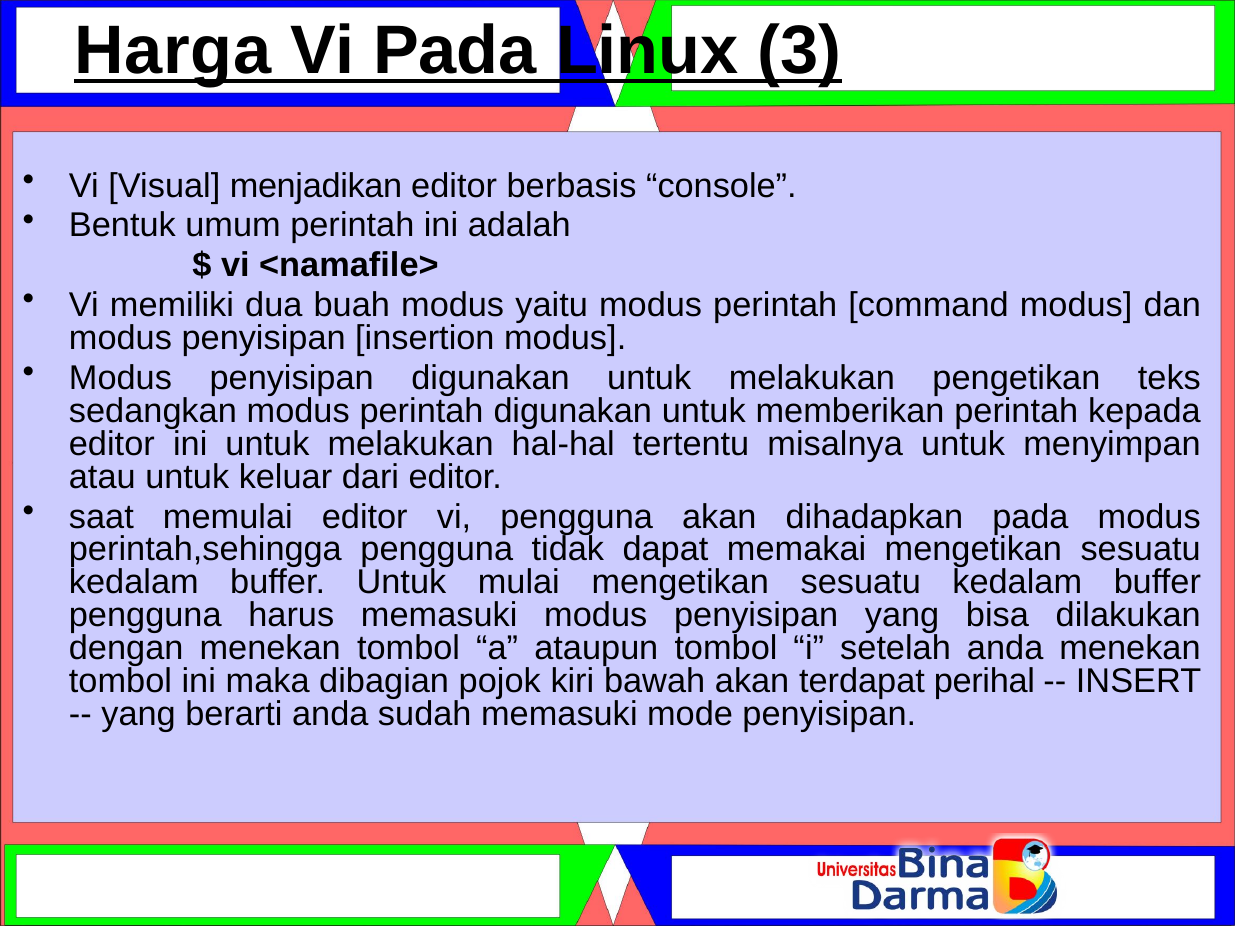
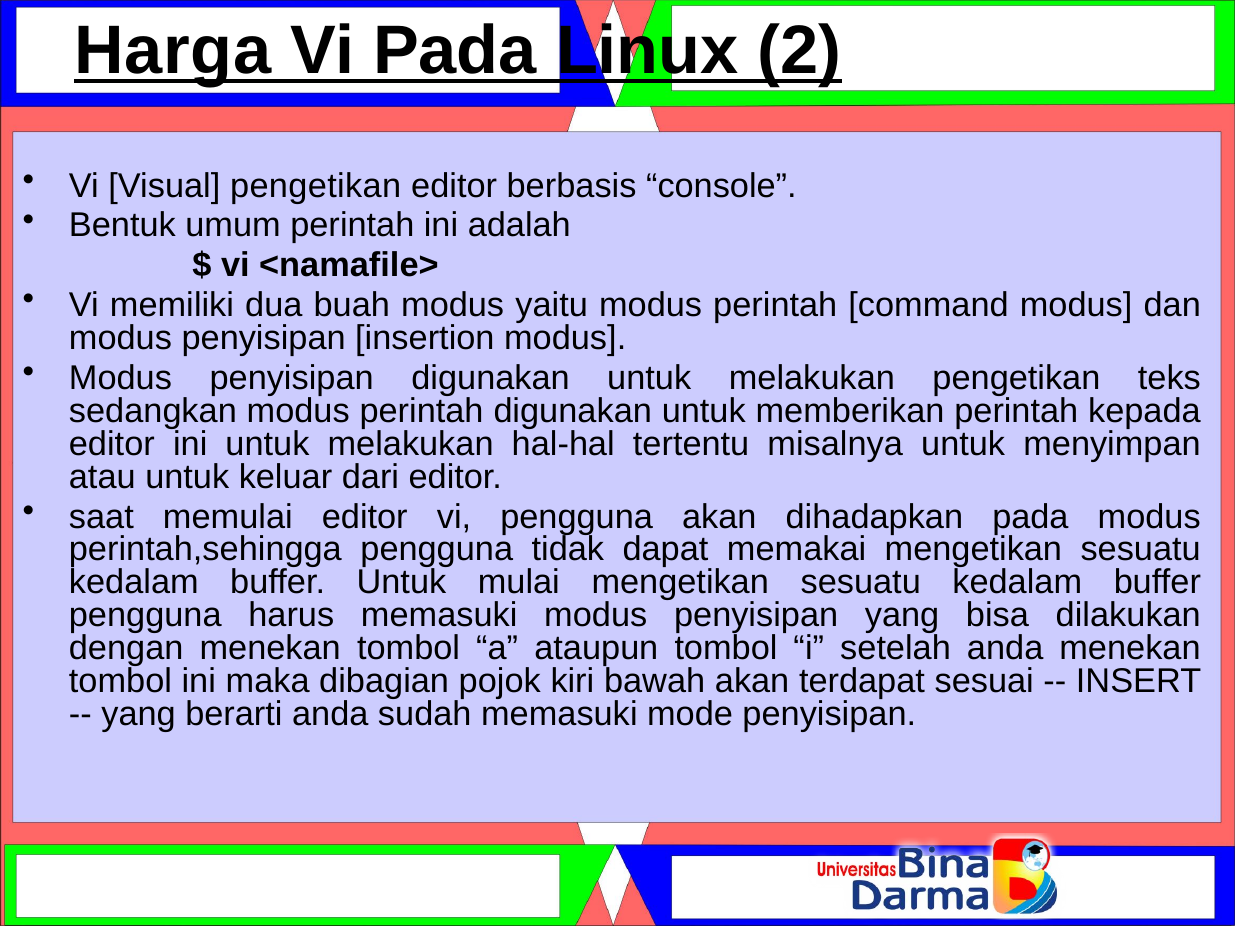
3: 3 -> 2 (800, 51)
Visual menjadikan: menjadikan -> pengetikan (316, 186)
perihal: perihal -> sesuai (984, 682)
